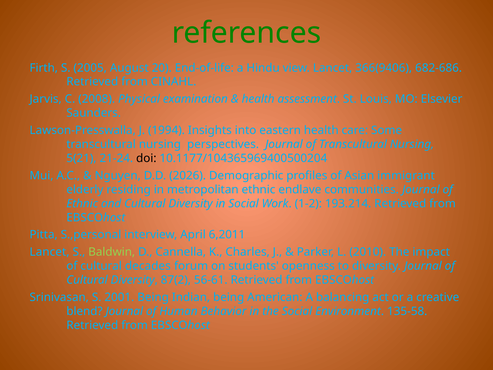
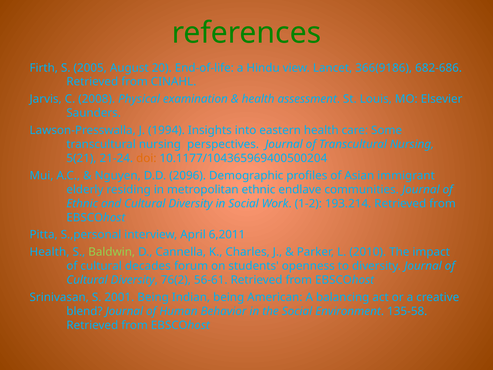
366(9406: 366(9406 -> 366(9186 (384, 68)
doi colour: black -> orange (146, 158)
2026: 2026 -> 2096 (188, 175)
Lancet: Lancet -> Health (50, 252)
87(2: 87(2 -> 76(2 (176, 280)
